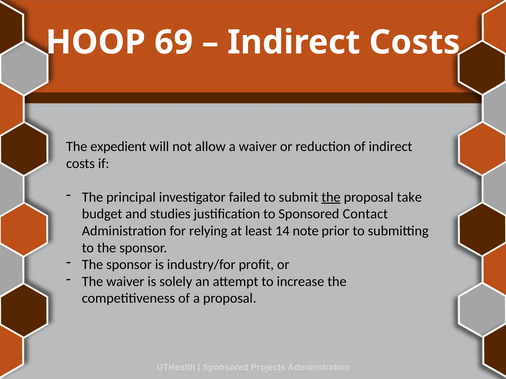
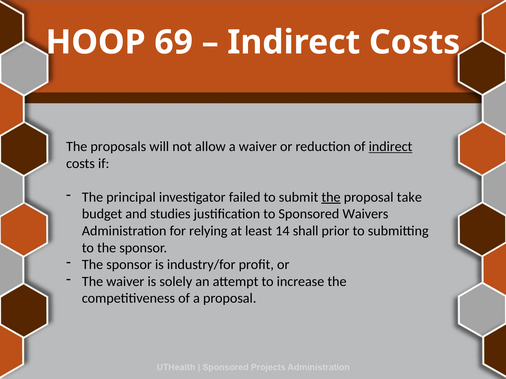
expedient: expedient -> proposals (118, 147)
indirect underline: none -> present (390, 147)
Contact: Contact -> Waivers (365, 214)
note: note -> shall (306, 231)
